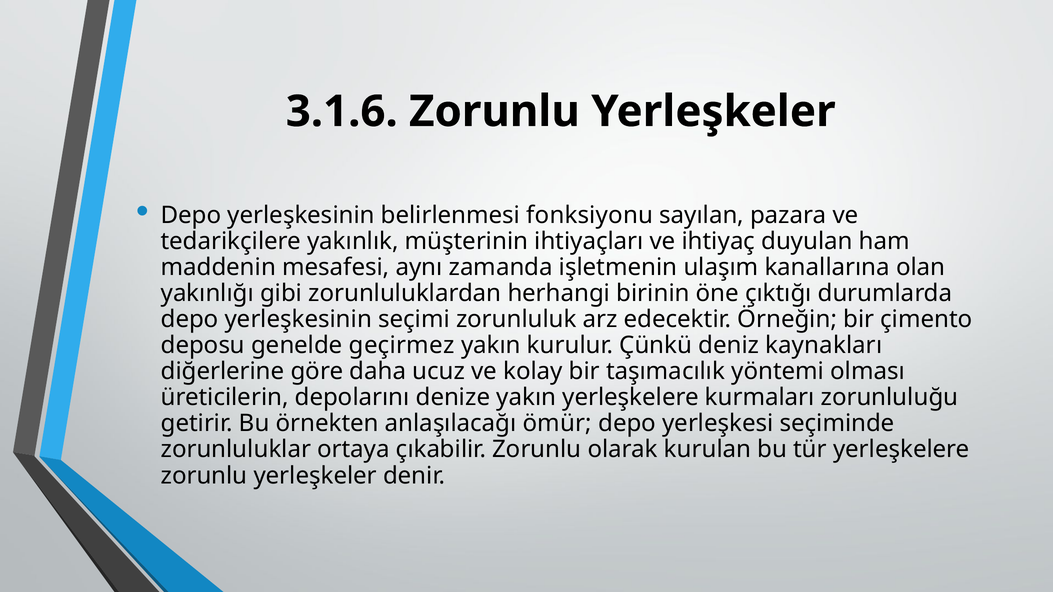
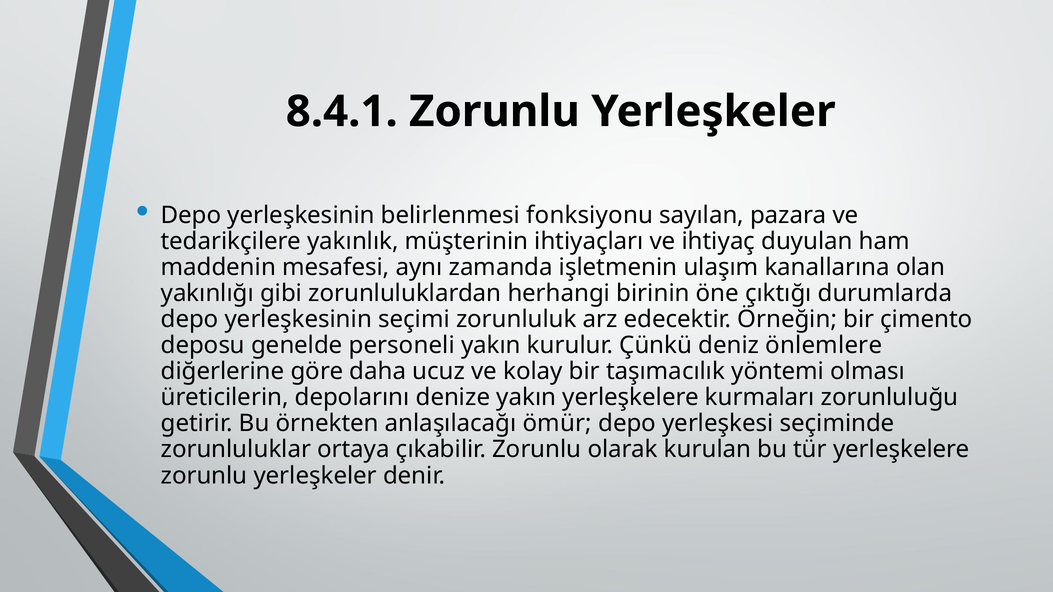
3.1.6: 3.1.6 -> 8.4.1 (342, 112)
geçirmez: geçirmez -> personeli (402, 346)
kaynakları: kaynakları -> önlemlere (824, 346)
